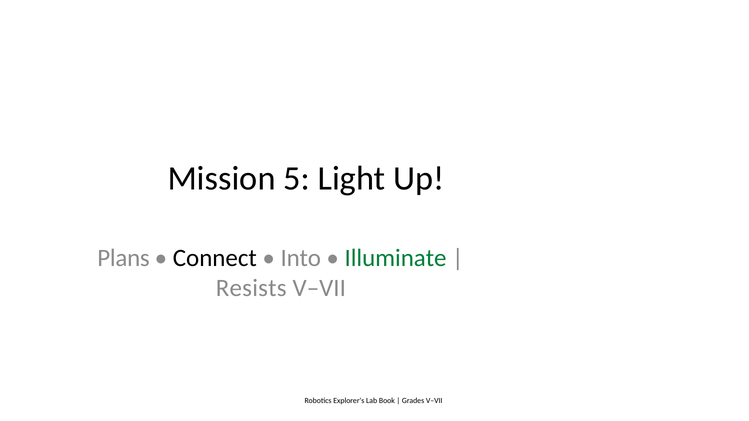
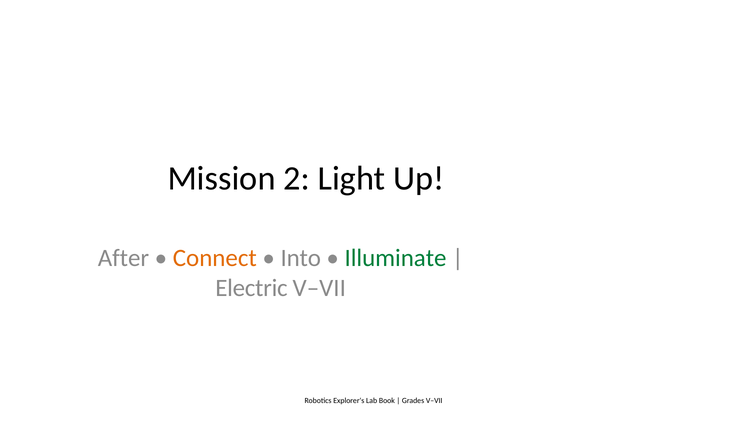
5: 5 -> 2 (297, 178)
Plans: Plans -> After (123, 258)
Connect colour: black -> orange (215, 258)
Resists: Resists -> Electric (251, 288)
